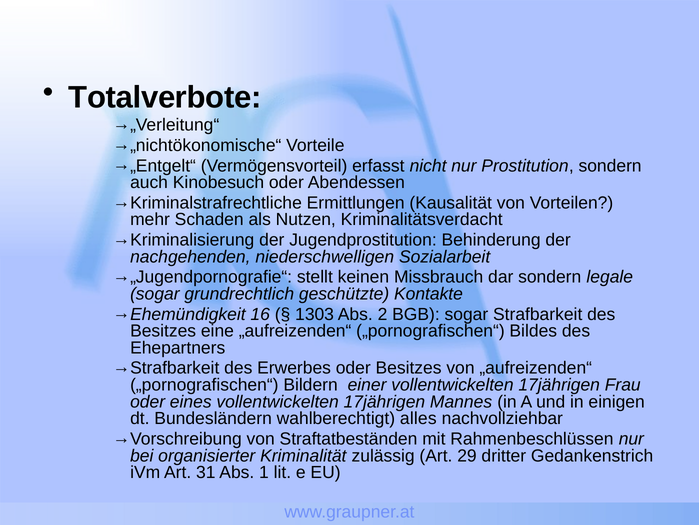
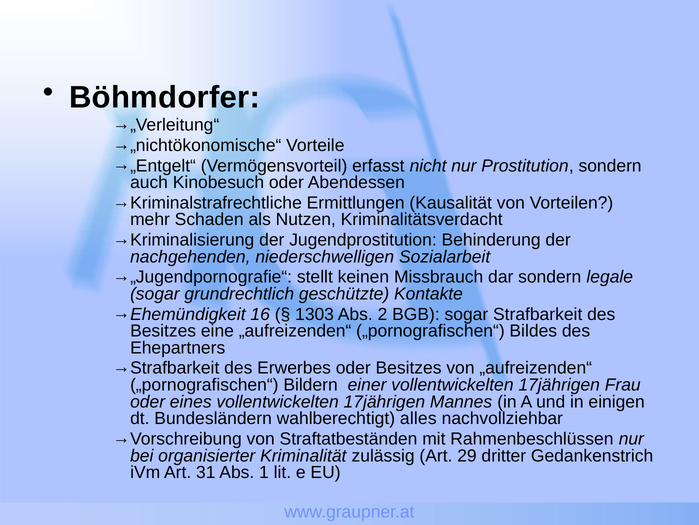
Totalverbote: Totalverbote -> Böhmdorfer (165, 98)
